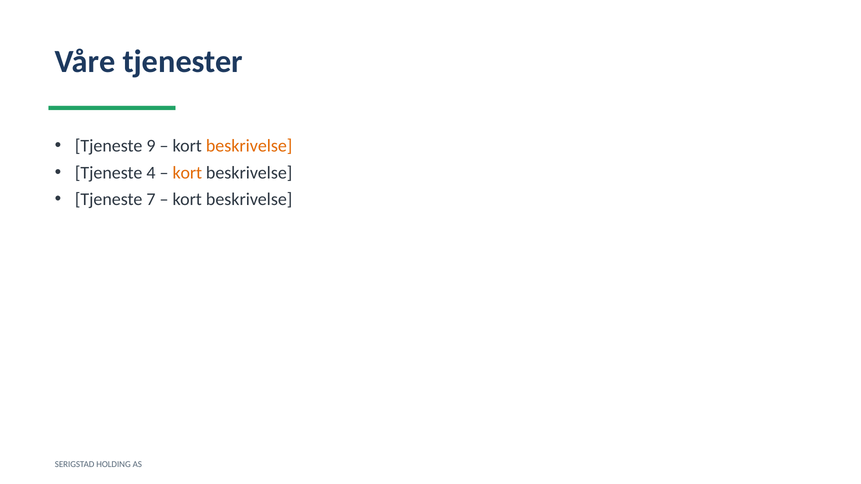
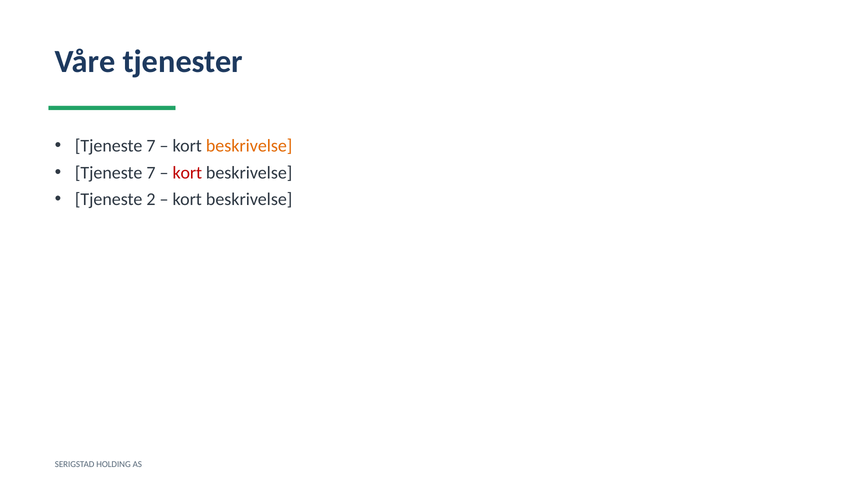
9: 9 -> 7 (151, 146)
4: 4 -> 7 (151, 173)
kort colour: orange -> red (187, 173)
7: 7 -> 2 (151, 200)
